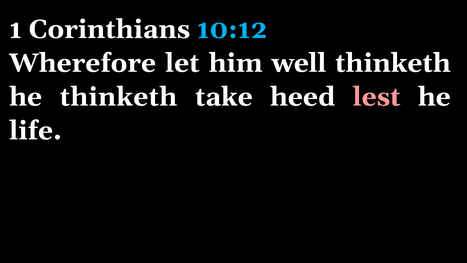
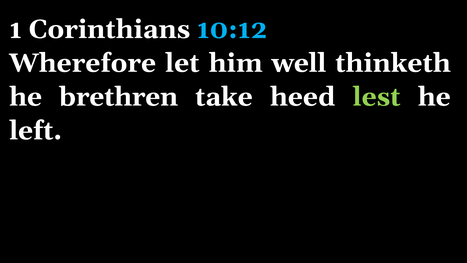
he thinketh: thinketh -> brethren (119, 97)
lest colour: pink -> light green (377, 97)
life: life -> left (36, 131)
